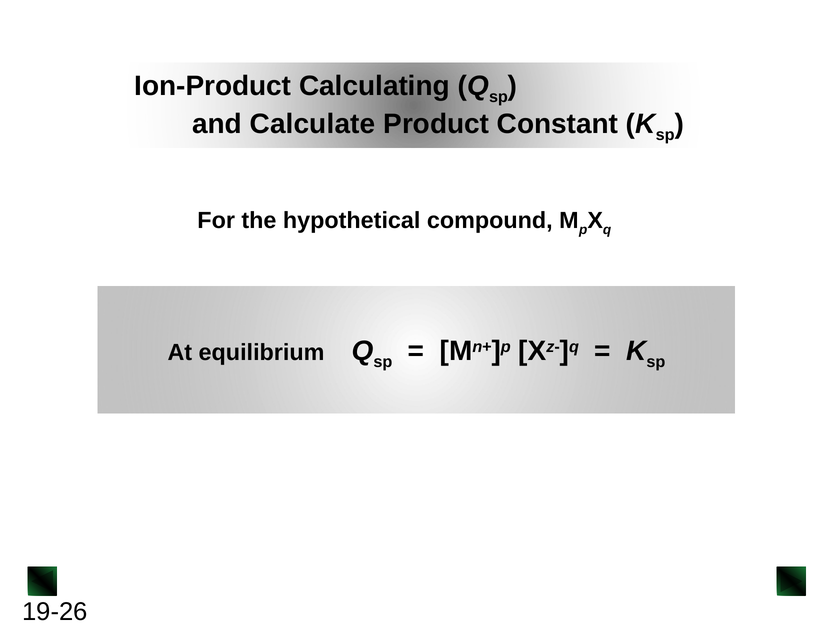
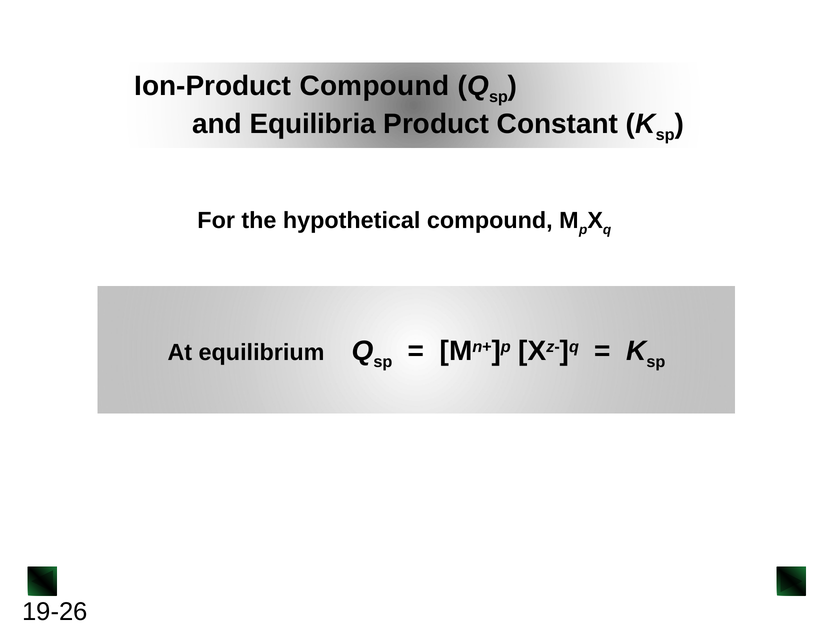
Ion-Product Calculating: Calculating -> Compound (374, 86)
Calculate: Calculate -> Equilibria (313, 124)
